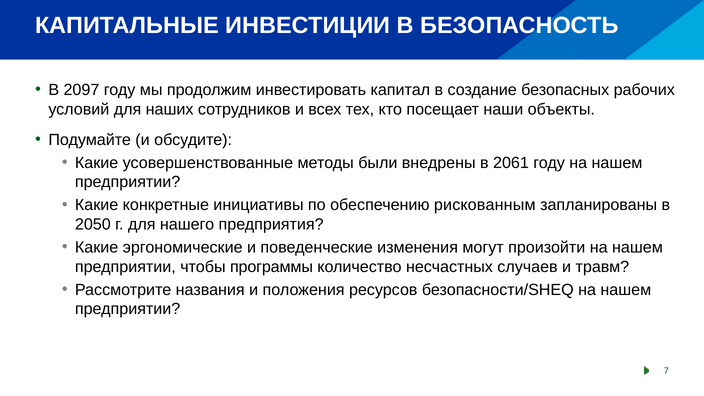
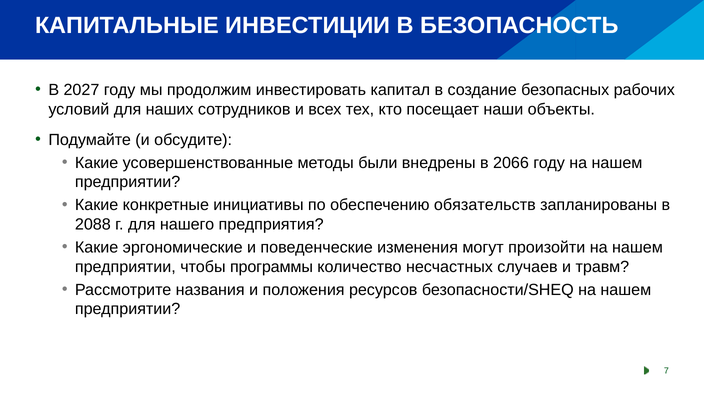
2097: 2097 -> 2027 (81, 90)
2061: 2061 -> 2066 (511, 163)
рискованным: рискованным -> обязательств (485, 205)
2050: 2050 -> 2088 (93, 224)
